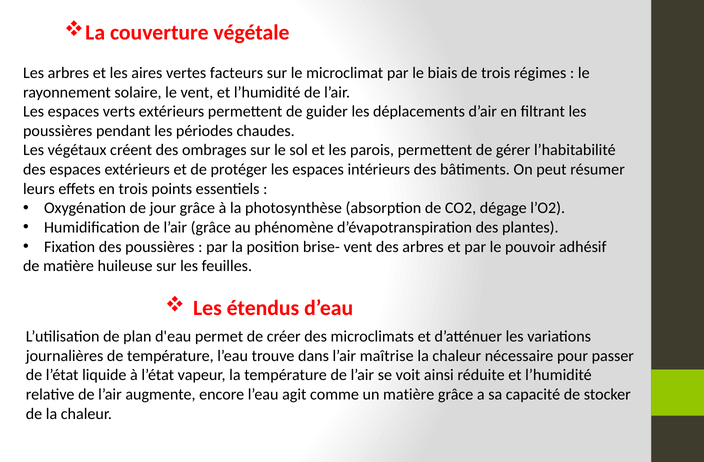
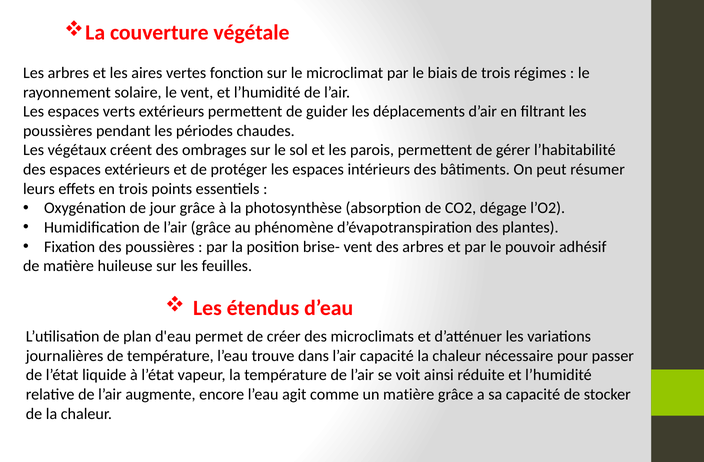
facteurs: facteurs -> fonction (237, 73)
l’air maîtrise: maîtrise -> capacité (387, 356)
